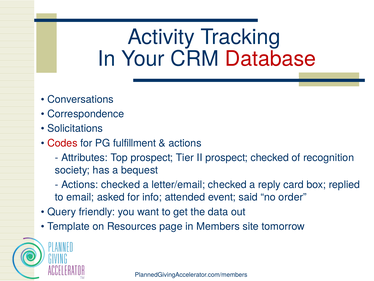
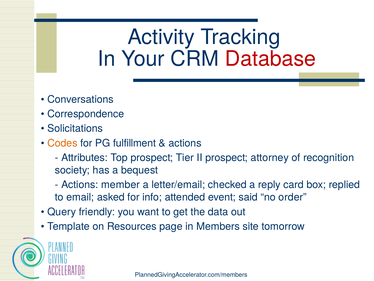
Codes colour: red -> orange (62, 143)
prospect checked: checked -> attorney (270, 157)
Actions checked: checked -> member (121, 184)
